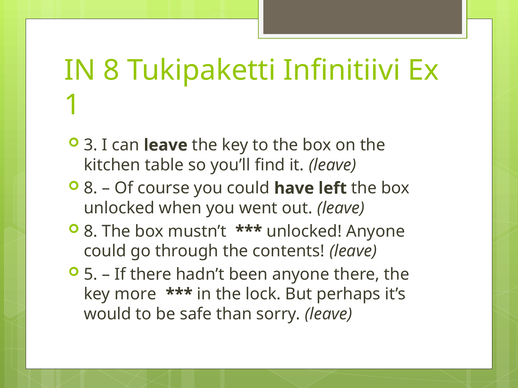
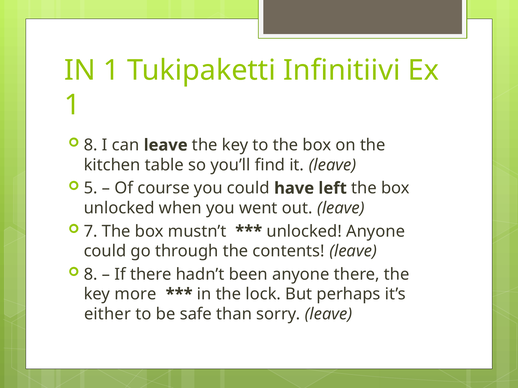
IN 8: 8 -> 1 (112, 71)
3: 3 -> 8 (91, 145)
8: 8 -> 5 (91, 188)
8: 8 -> 7 (91, 232)
5: 5 -> 8 (91, 275)
would: would -> either (107, 314)
